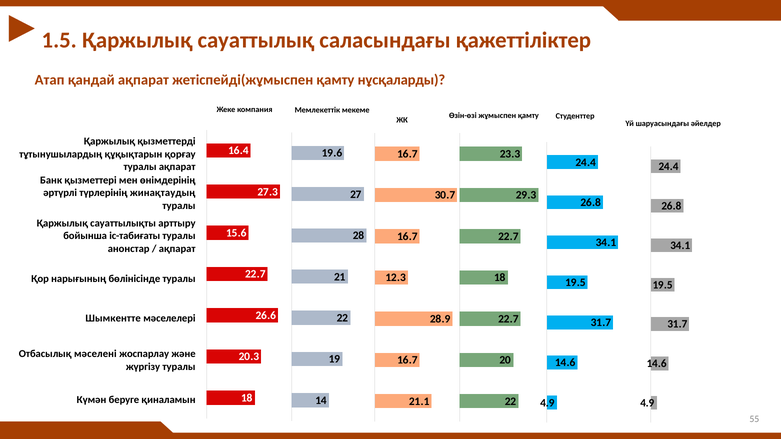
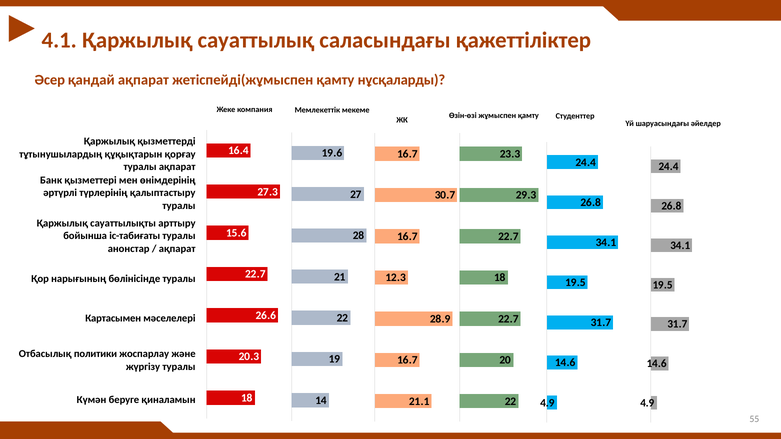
1.5: 1.5 -> 4.1 (59, 40)
Атап: Атап -> Әсер (50, 80)
жинақтаудың: жинақтаудың -> қалыптастыру (163, 193)
Шымкентте: Шымкентте -> Картасымен (113, 318)
мәселені: мәселені -> политики (95, 354)
